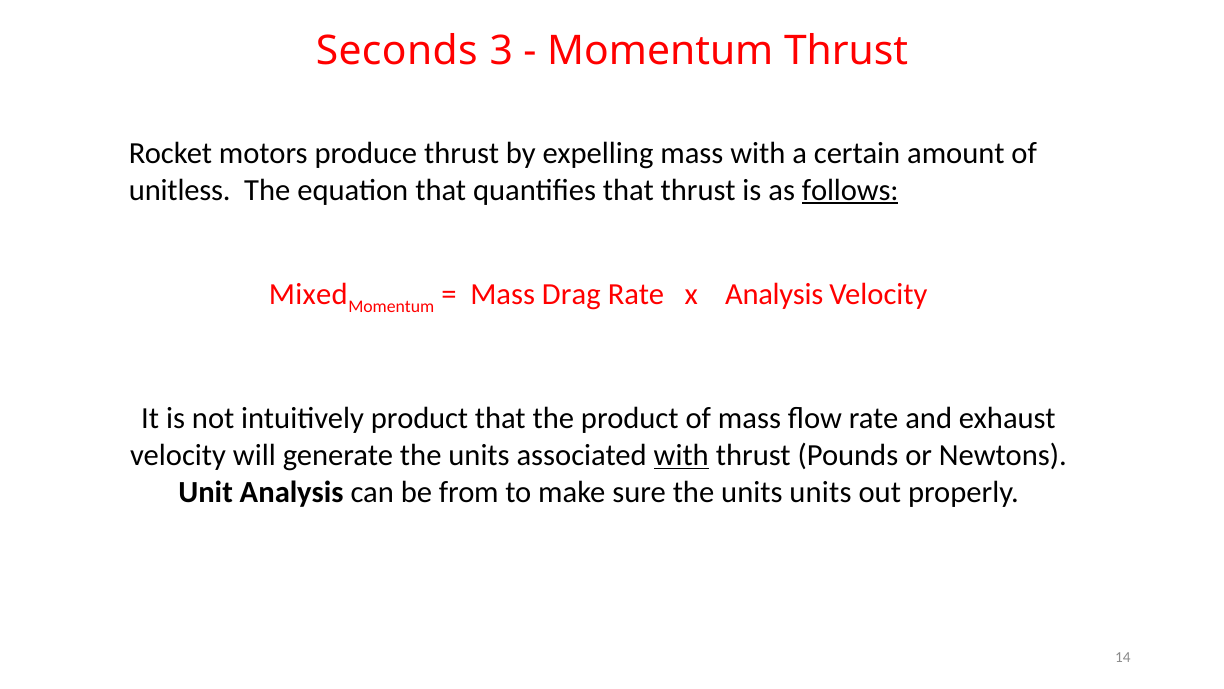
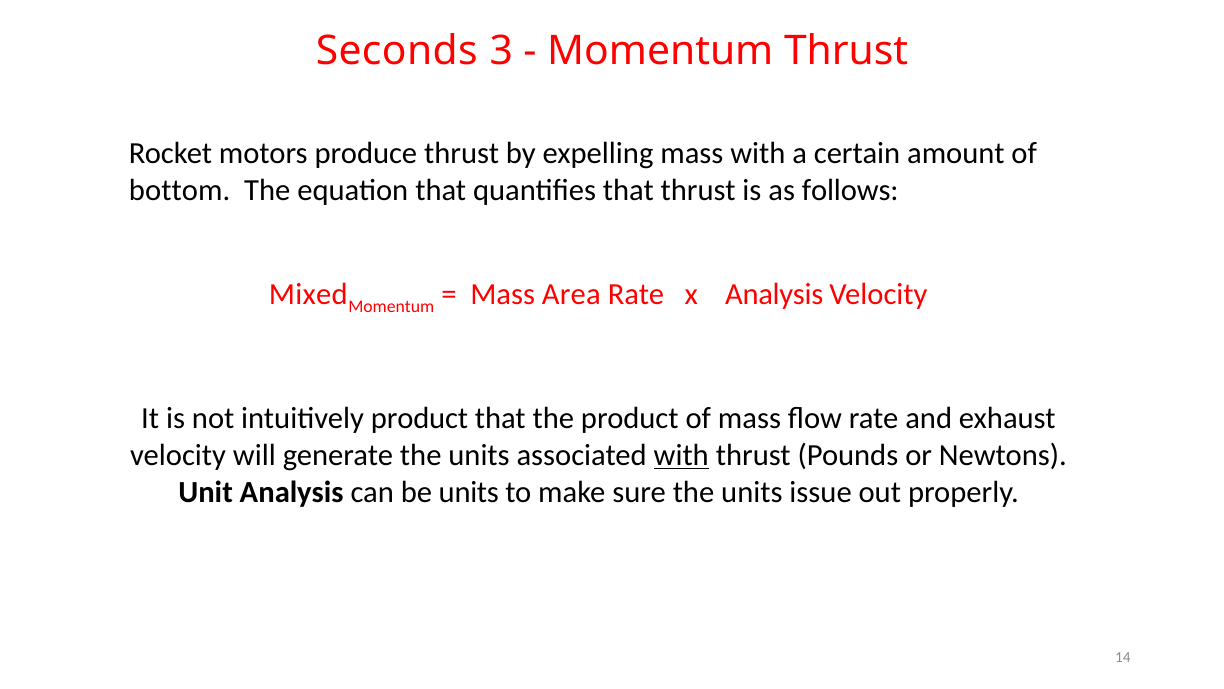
unitless: unitless -> bottom (180, 190)
follows underline: present -> none (850, 190)
Drag: Drag -> Area (571, 295)
be from: from -> units (469, 492)
units units: units -> issue (821, 492)
